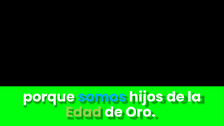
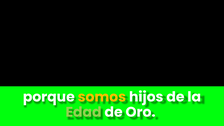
somos colour: light blue -> yellow (102, 97)
